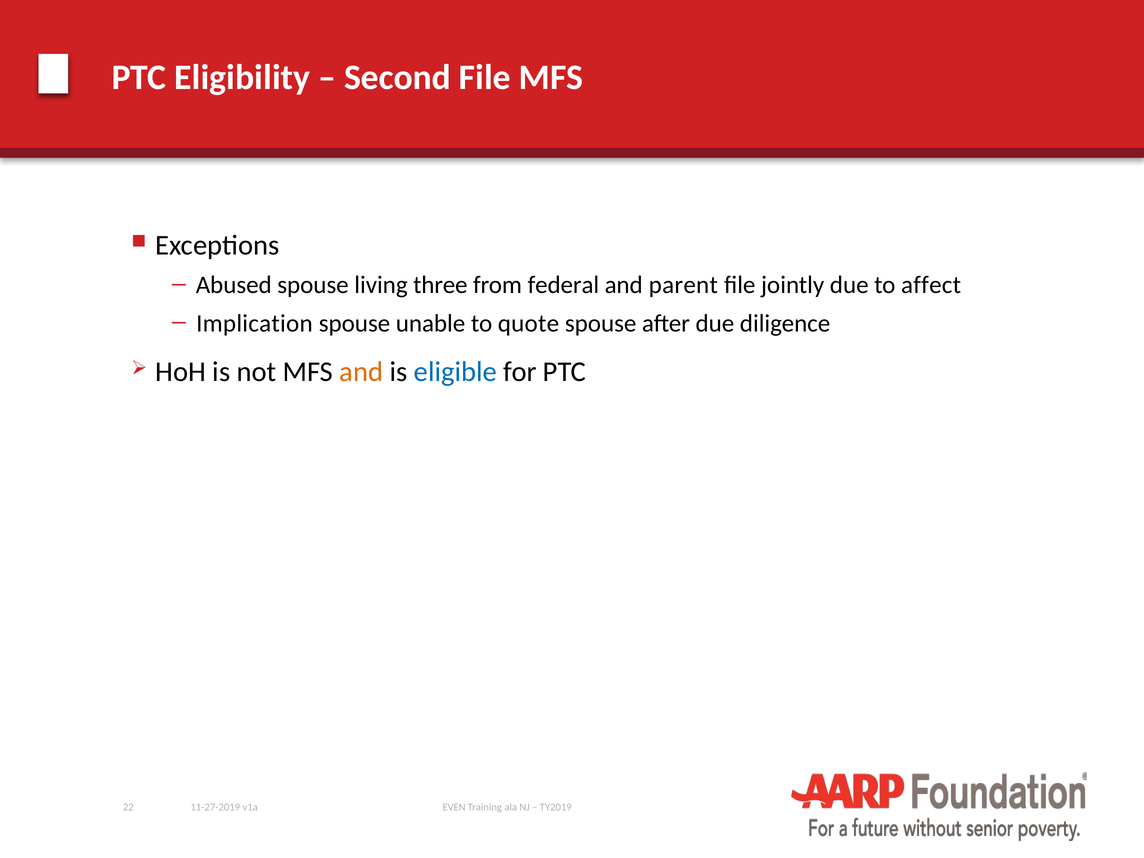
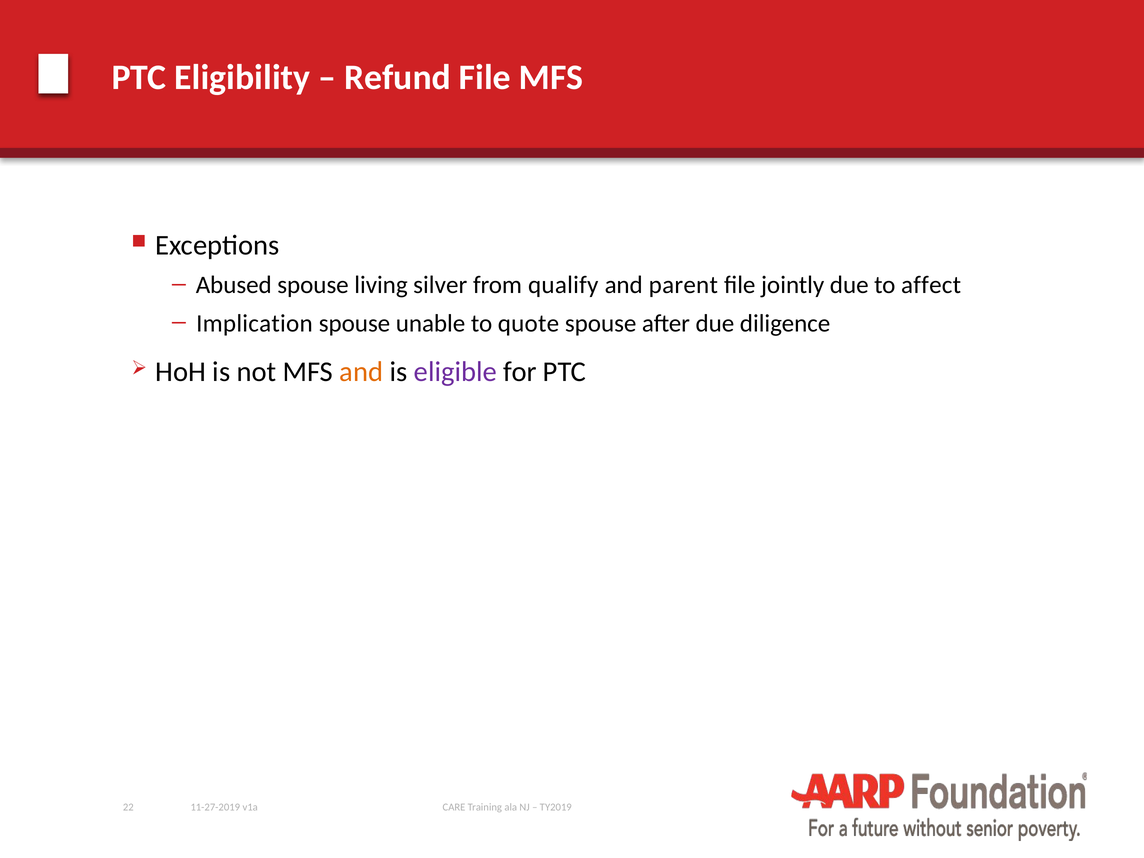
Second: Second -> Refund (398, 78)
three: three -> silver (440, 285)
federal: federal -> qualify (563, 285)
eligible colour: blue -> purple (455, 372)
EVEN: EVEN -> CARE (454, 807)
